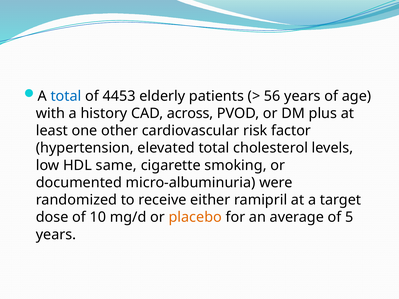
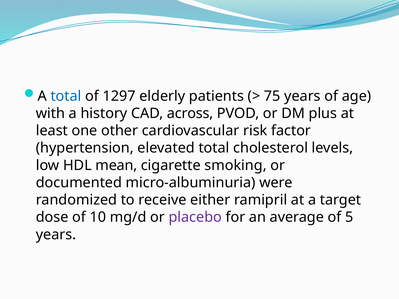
4453: 4453 -> 1297 (119, 96)
56: 56 -> 75 (272, 96)
same: same -> mean (116, 165)
placebo colour: orange -> purple (195, 217)
